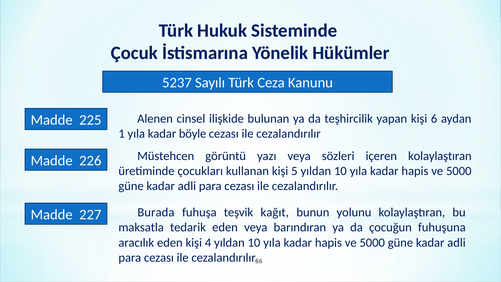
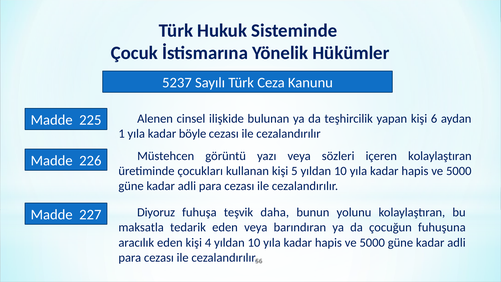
Burada: Burada -> Diyoruz (156, 212)
kağıt: kağıt -> daha (275, 212)
